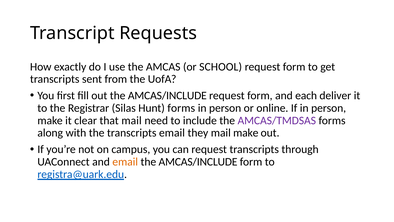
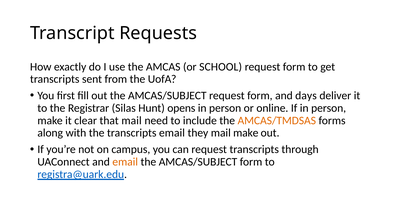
out the AMCAS/INCLUDE: AMCAS/INCLUDE -> AMCAS/SUBJECT (167, 95)
each: each -> days (306, 95)
Hunt forms: forms -> opens (181, 108)
AMCAS/TMDSAS colour: purple -> orange (277, 120)
AMCAS/INCLUDE: AMCAS/INCLUDE -> AMCAS/SUBJECT (198, 162)
